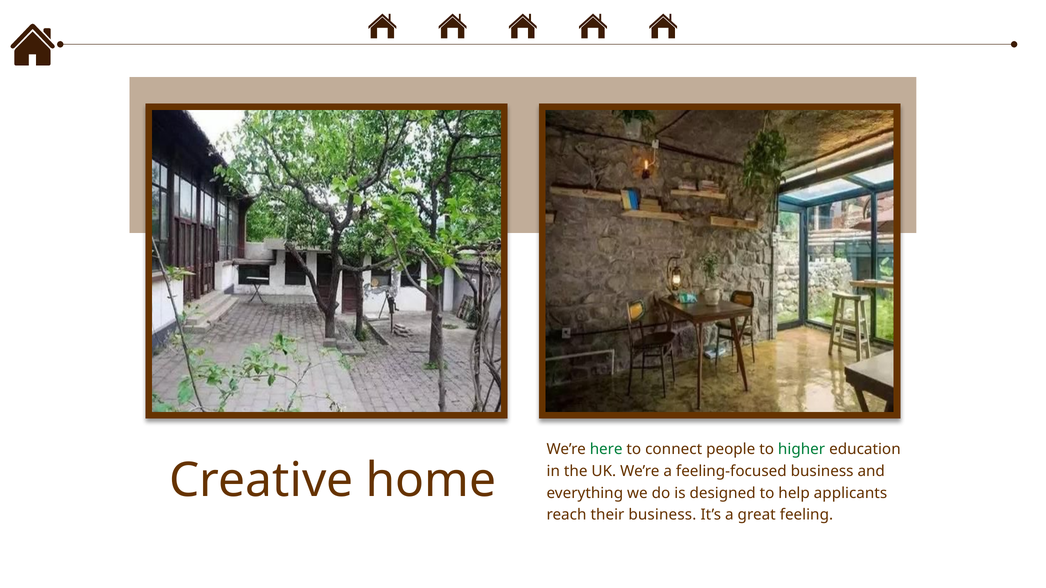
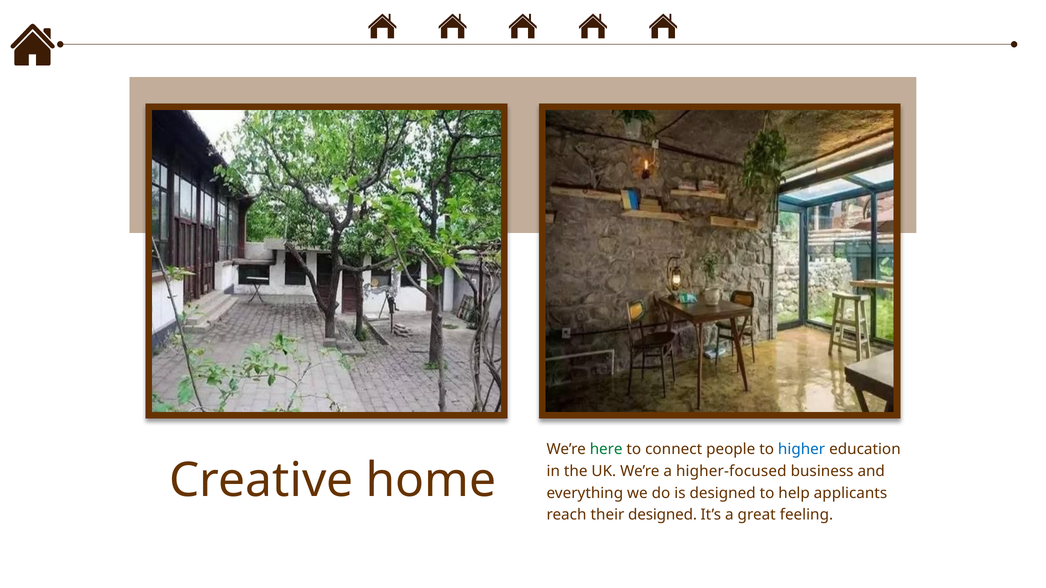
higher colour: green -> blue (802, 450)
feeling-focused: feeling-focused -> higher-focused (731, 472)
their business: business -> designed (663, 515)
